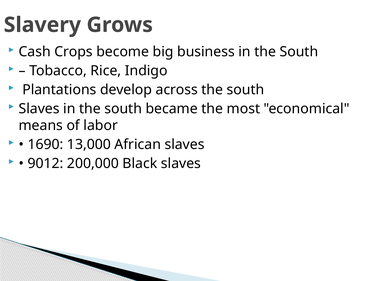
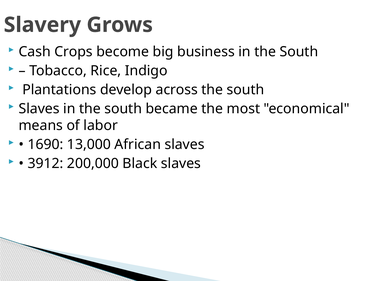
9012: 9012 -> 3912 (45, 163)
